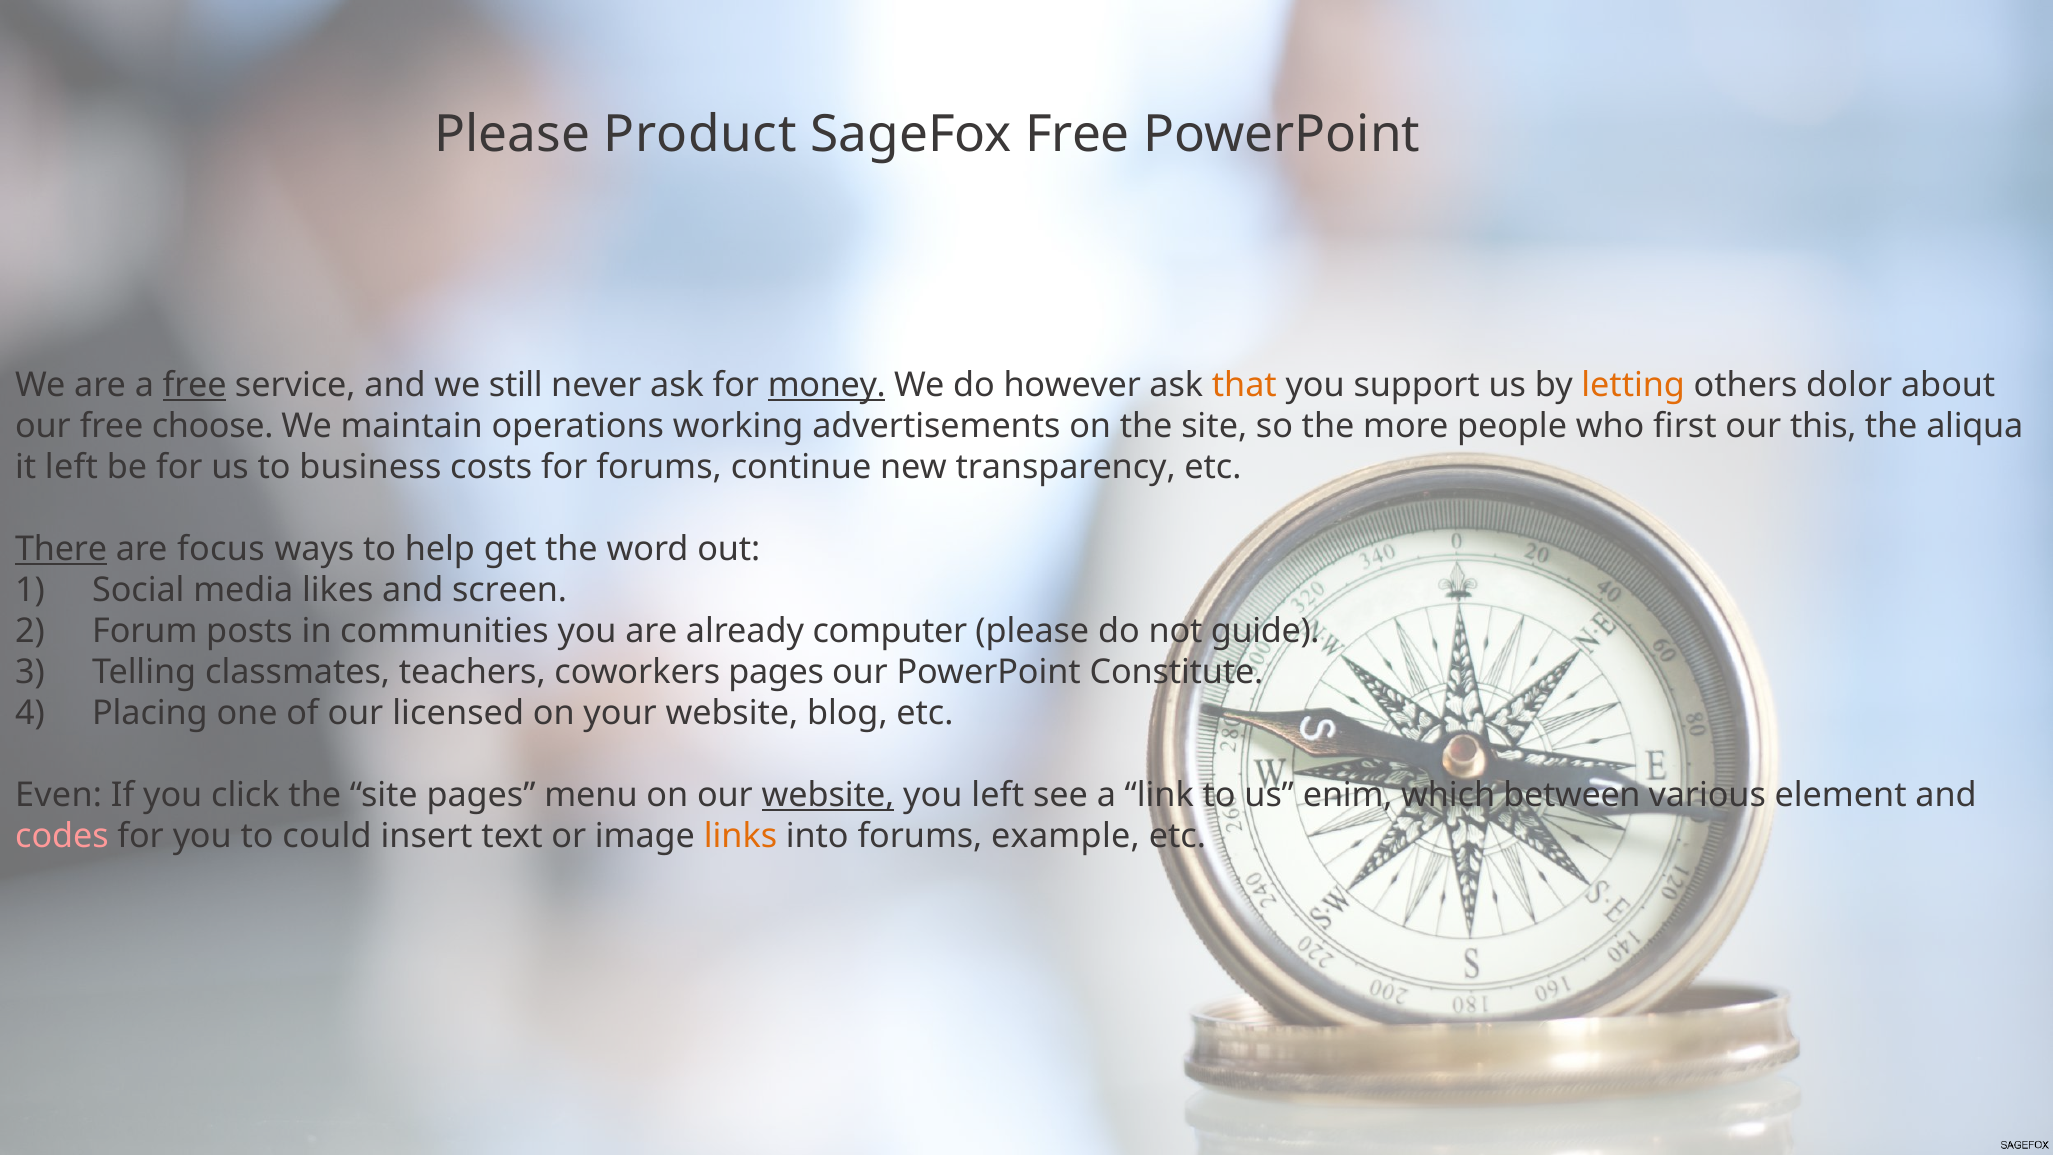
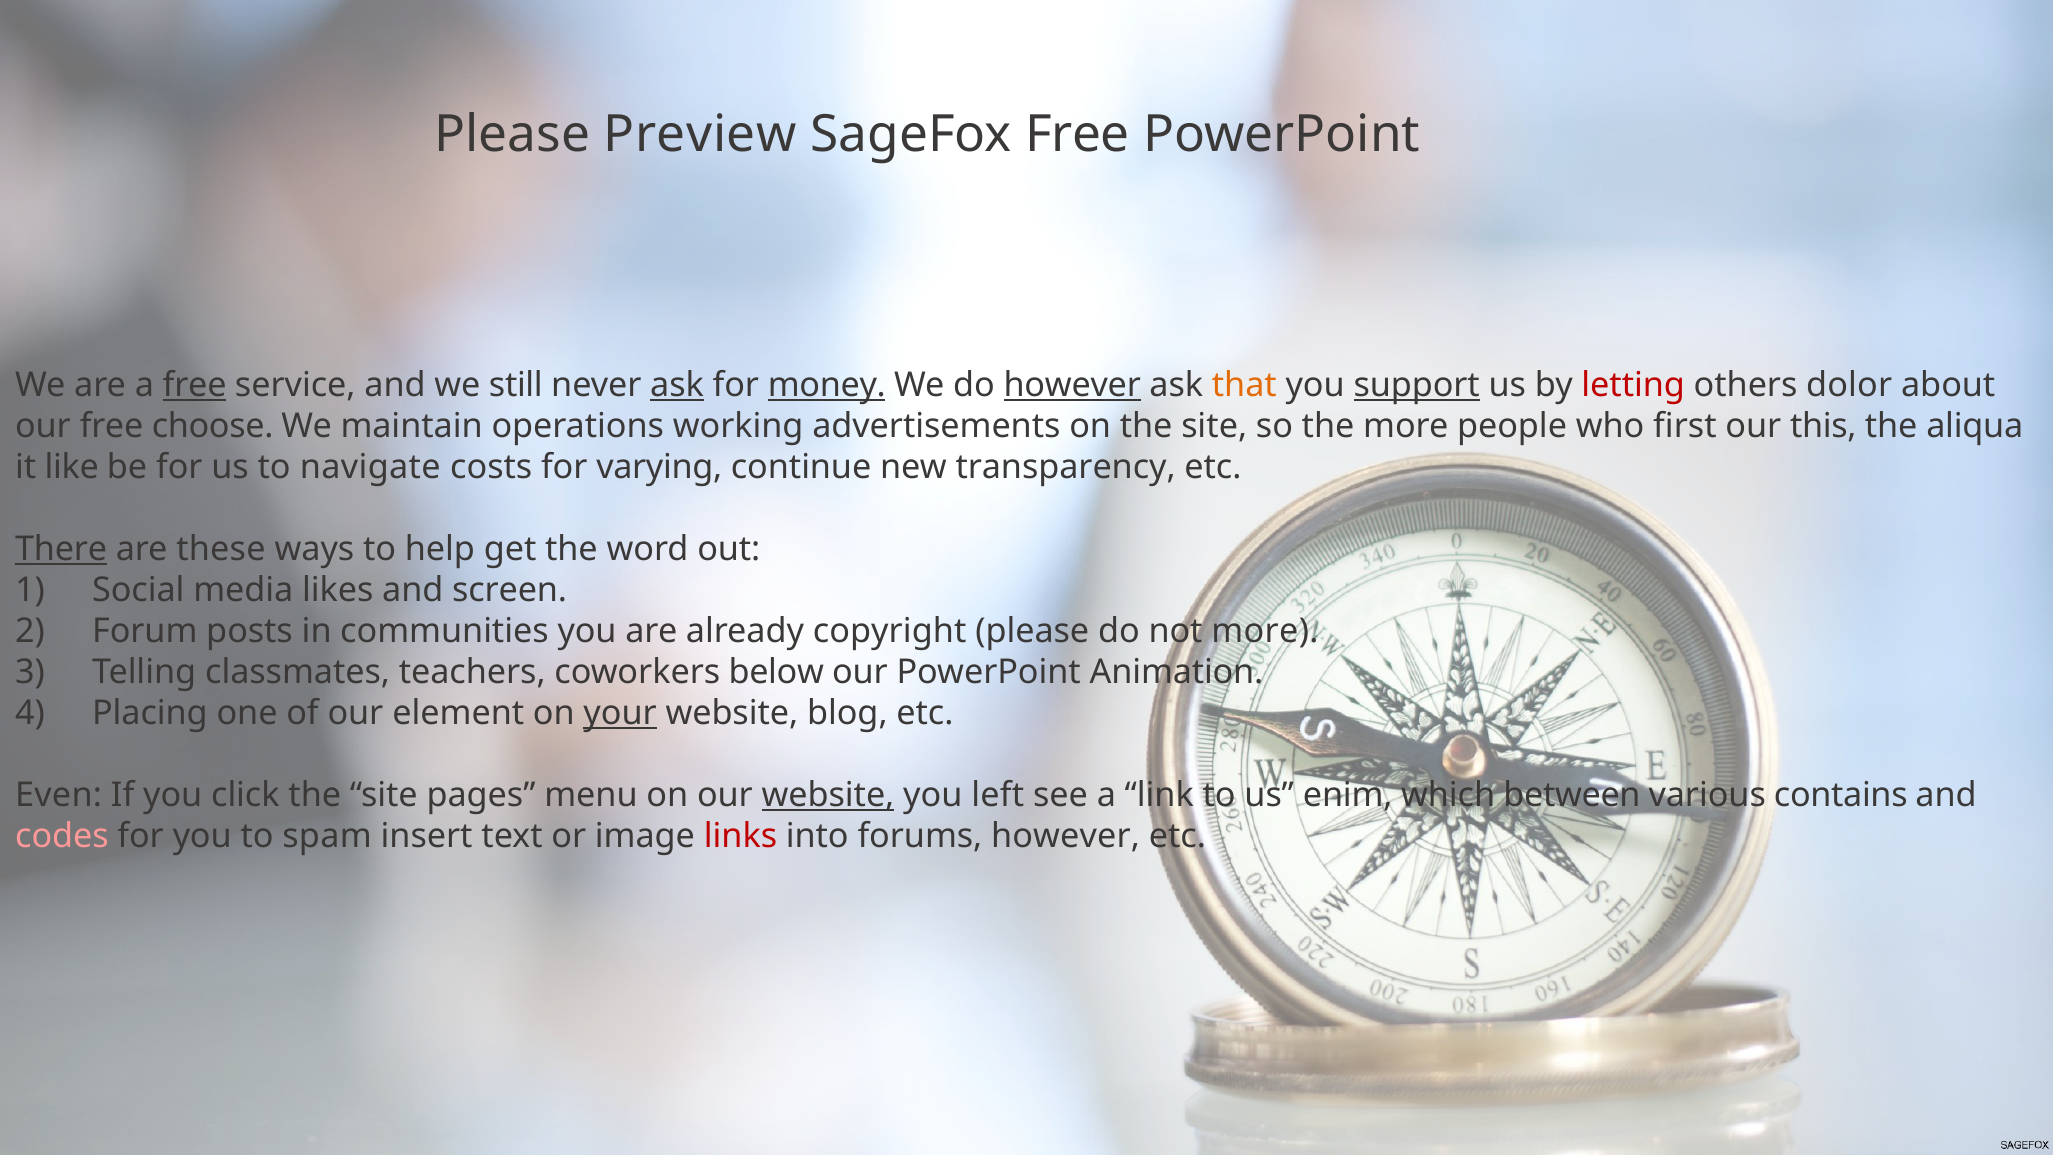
Product: Product -> Preview (700, 134)
ask underline: none -> present (677, 385)
however underline: none -> present (1072, 385)
support underline: none -> present (1417, 385)
letting colour: orange -> red (1633, 385)
it left: left -> like (72, 467)
business: business -> navigate (370, 467)
for forums: forums -> varying (659, 467)
focus: focus -> these (221, 549)
computer: computer -> copyright (890, 631)
not guide: guide -> more (1265, 631)
coworkers pages: pages -> below (776, 672)
Constitute: Constitute -> Animation (1177, 672)
licensed: licensed -> element (458, 713)
your underline: none -> present (620, 713)
element: element -> contains (1841, 795)
could: could -> spam (327, 836)
links colour: orange -> red (740, 836)
forums example: example -> however (1066, 836)
